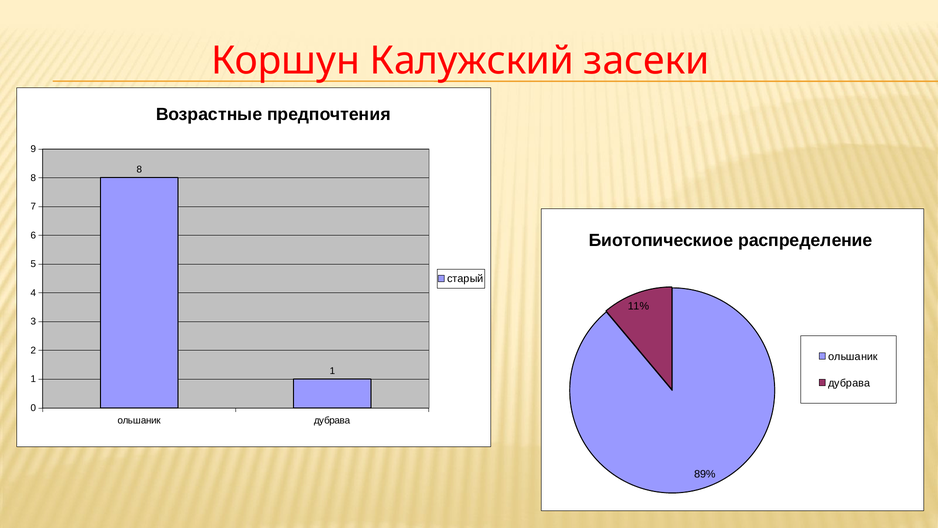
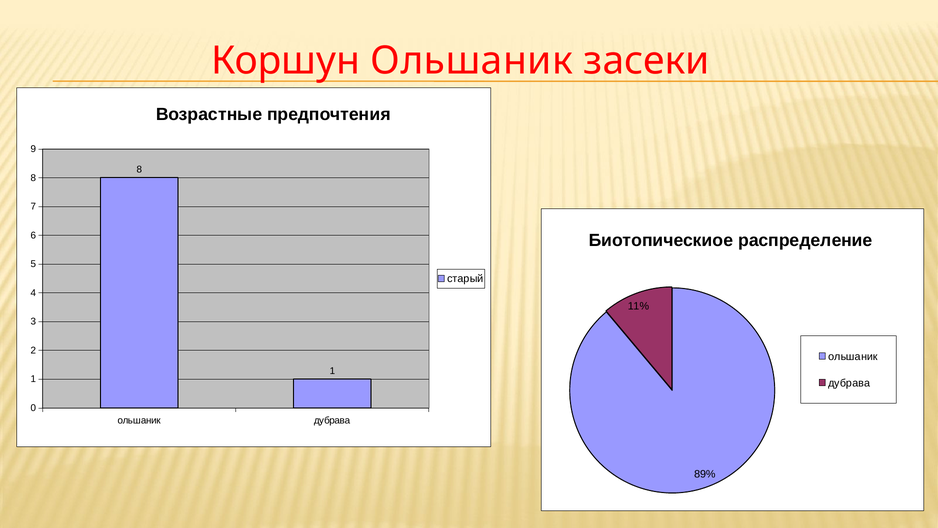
Коршун Калужский: Калужский -> Ольшаник (472, 61)
